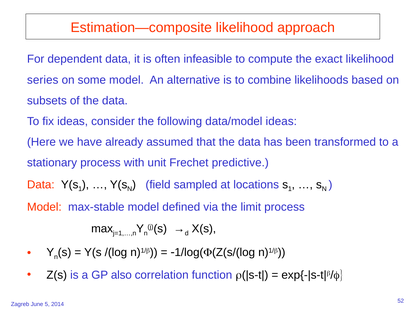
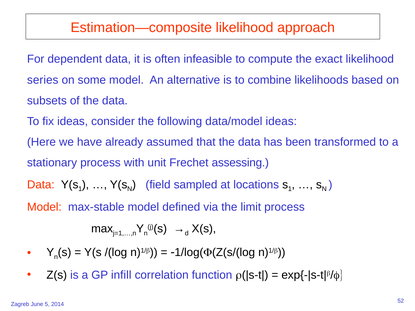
predictive: predictive -> assessing (240, 163)
also: also -> infill (121, 275)
